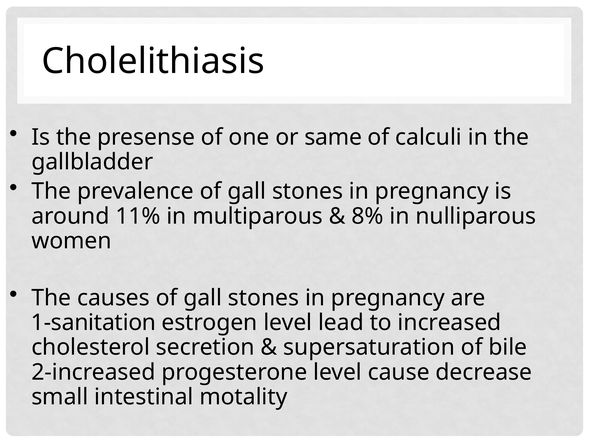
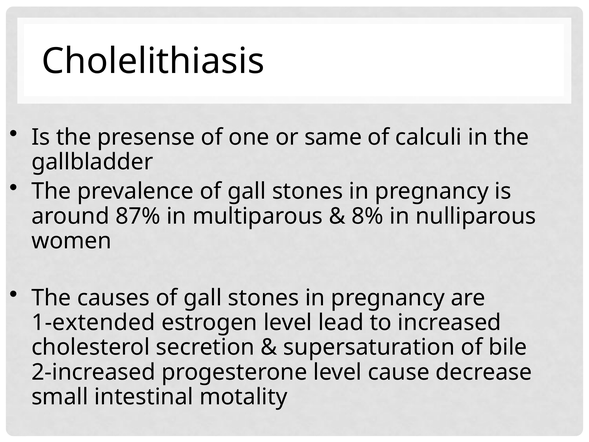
11%: 11% -> 87% (138, 216)
1-sanitation: 1-sanitation -> 1-extended (93, 322)
